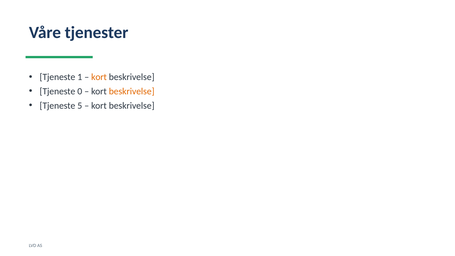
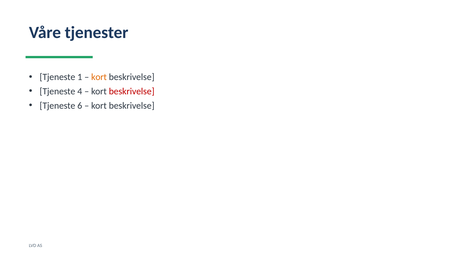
0: 0 -> 4 (80, 91)
beskrivelse colour: orange -> red (132, 91)
5: 5 -> 6 (80, 106)
